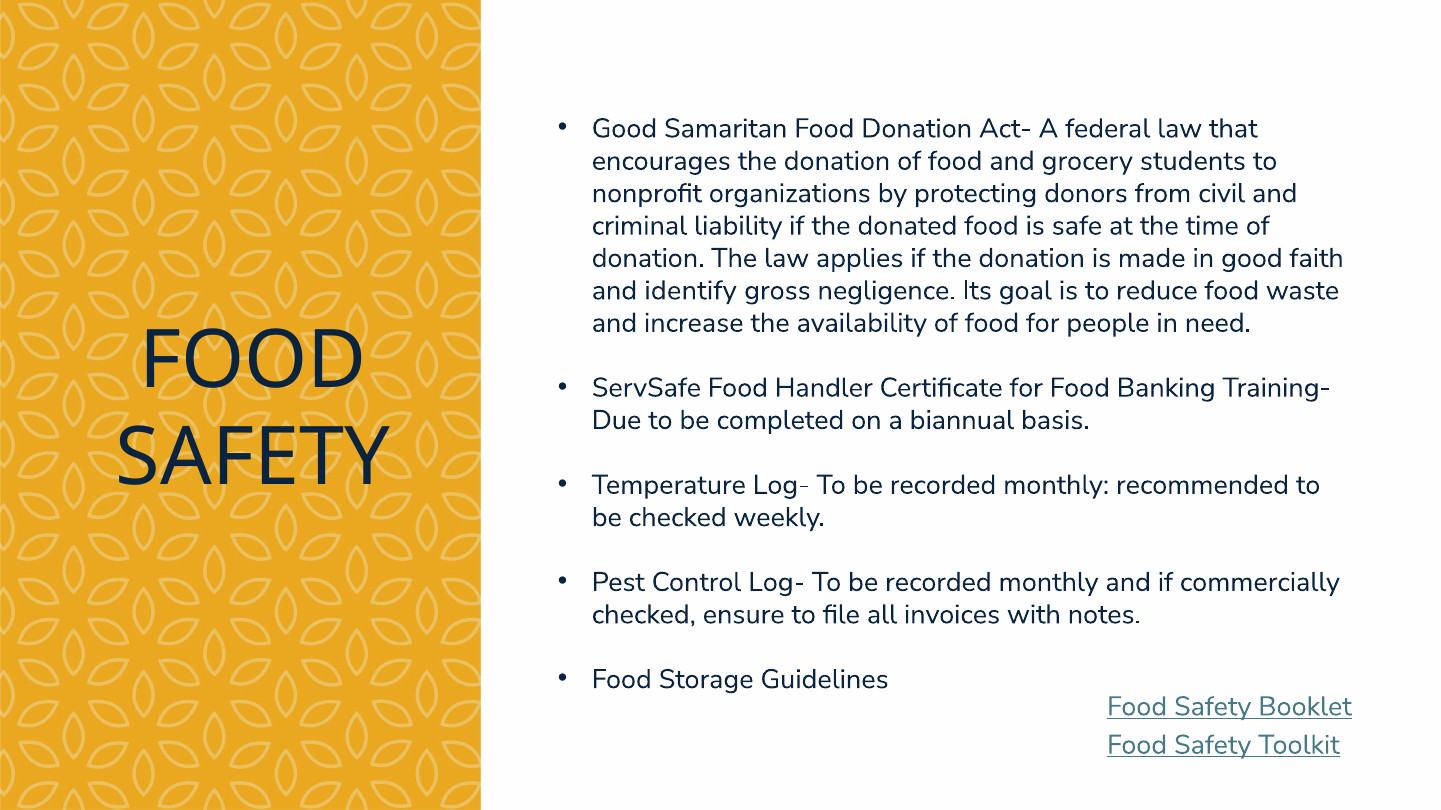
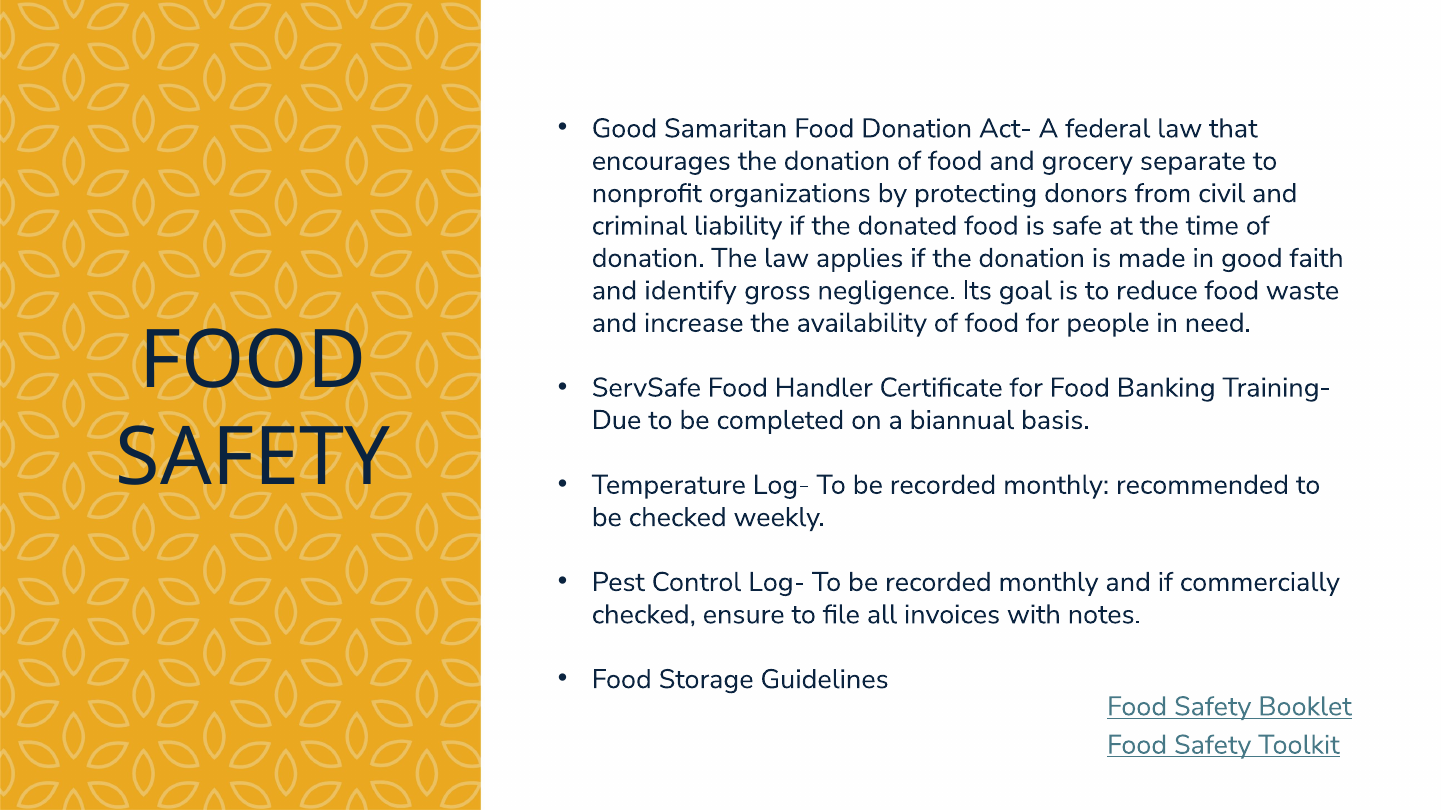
students: students -> separate (1193, 161)
